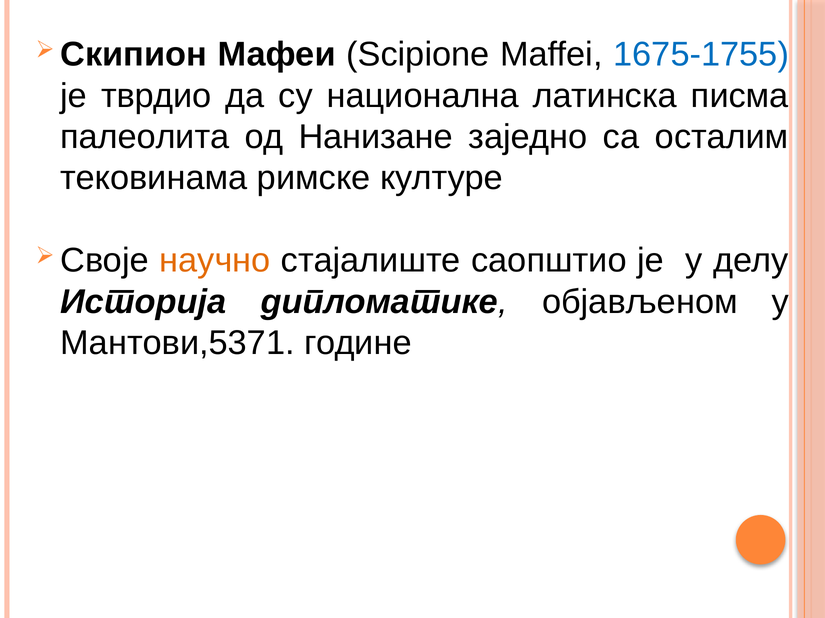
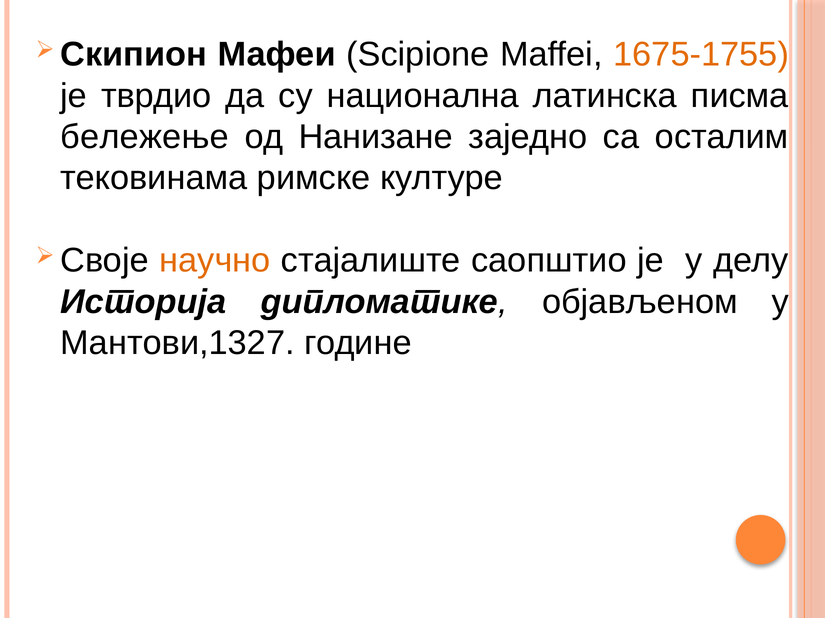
1675-1755 colour: blue -> orange (701, 55)
палеолита: палеолита -> бележење (145, 137)
Мантови,5371: Мантови,5371 -> Мантови,1327 (178, 343)
